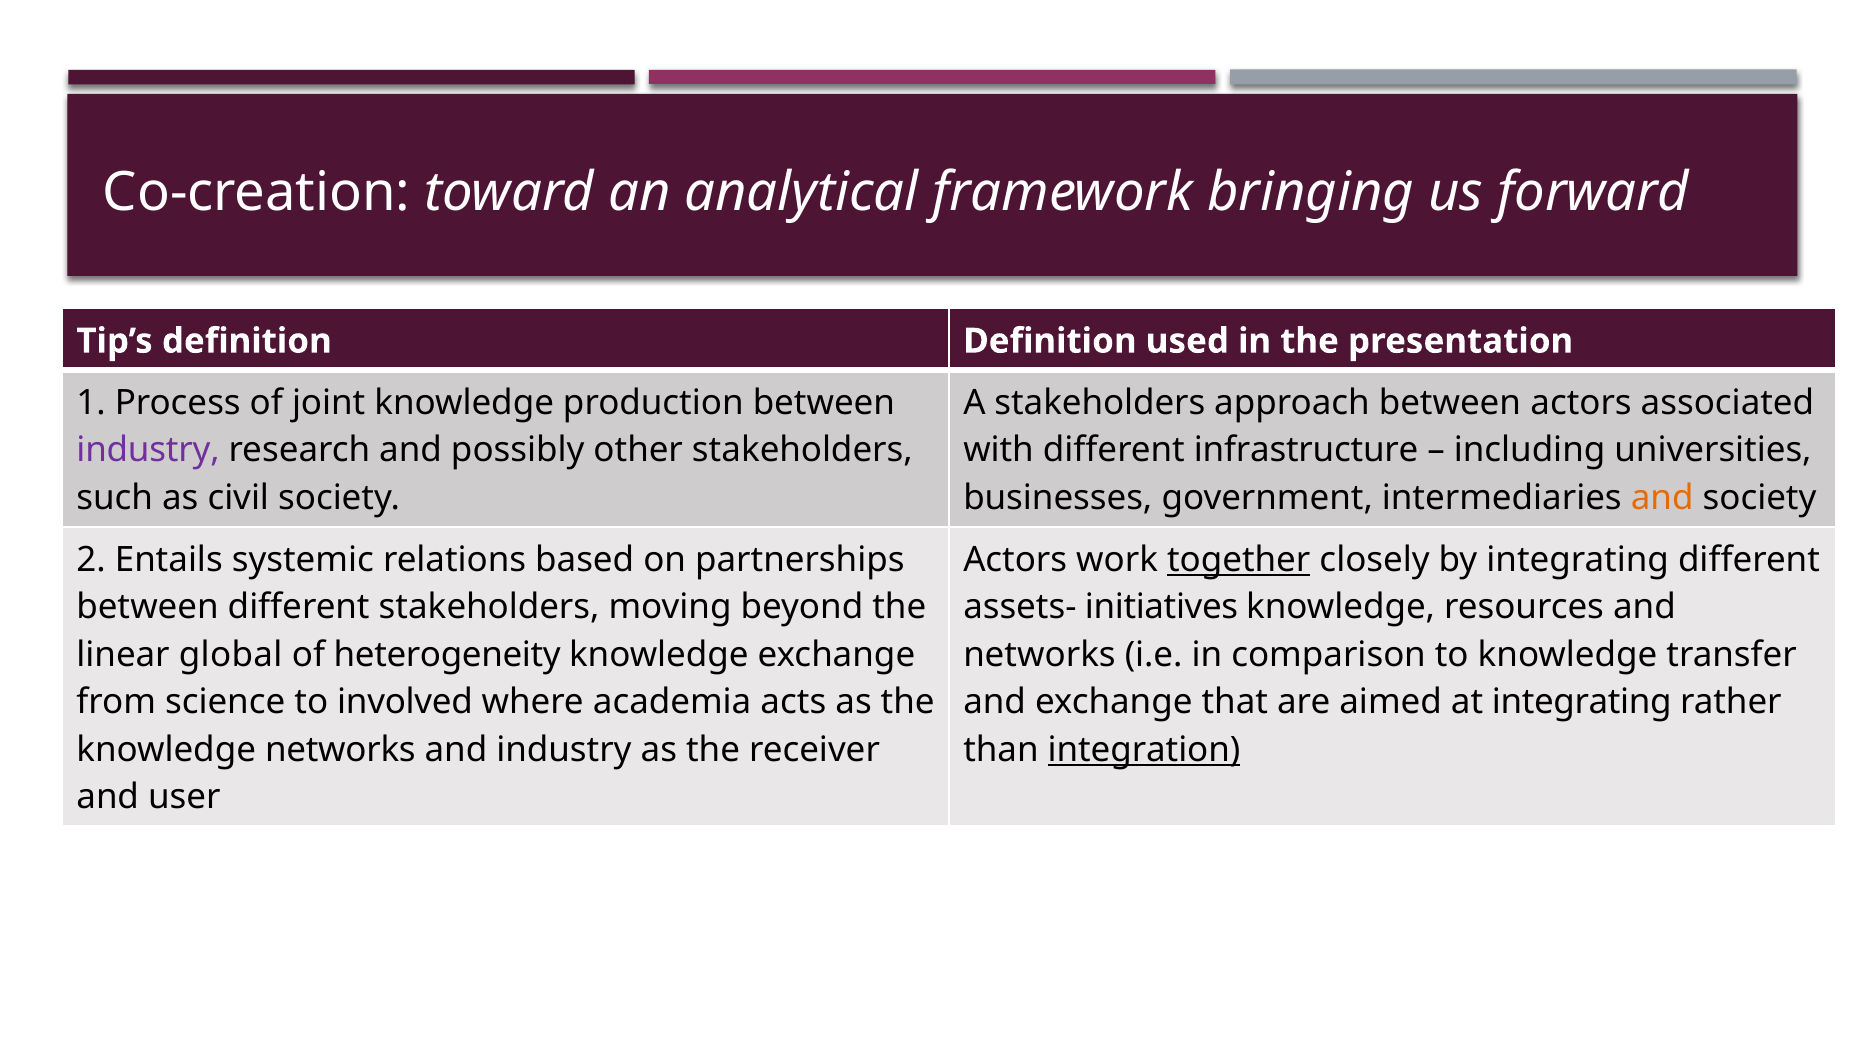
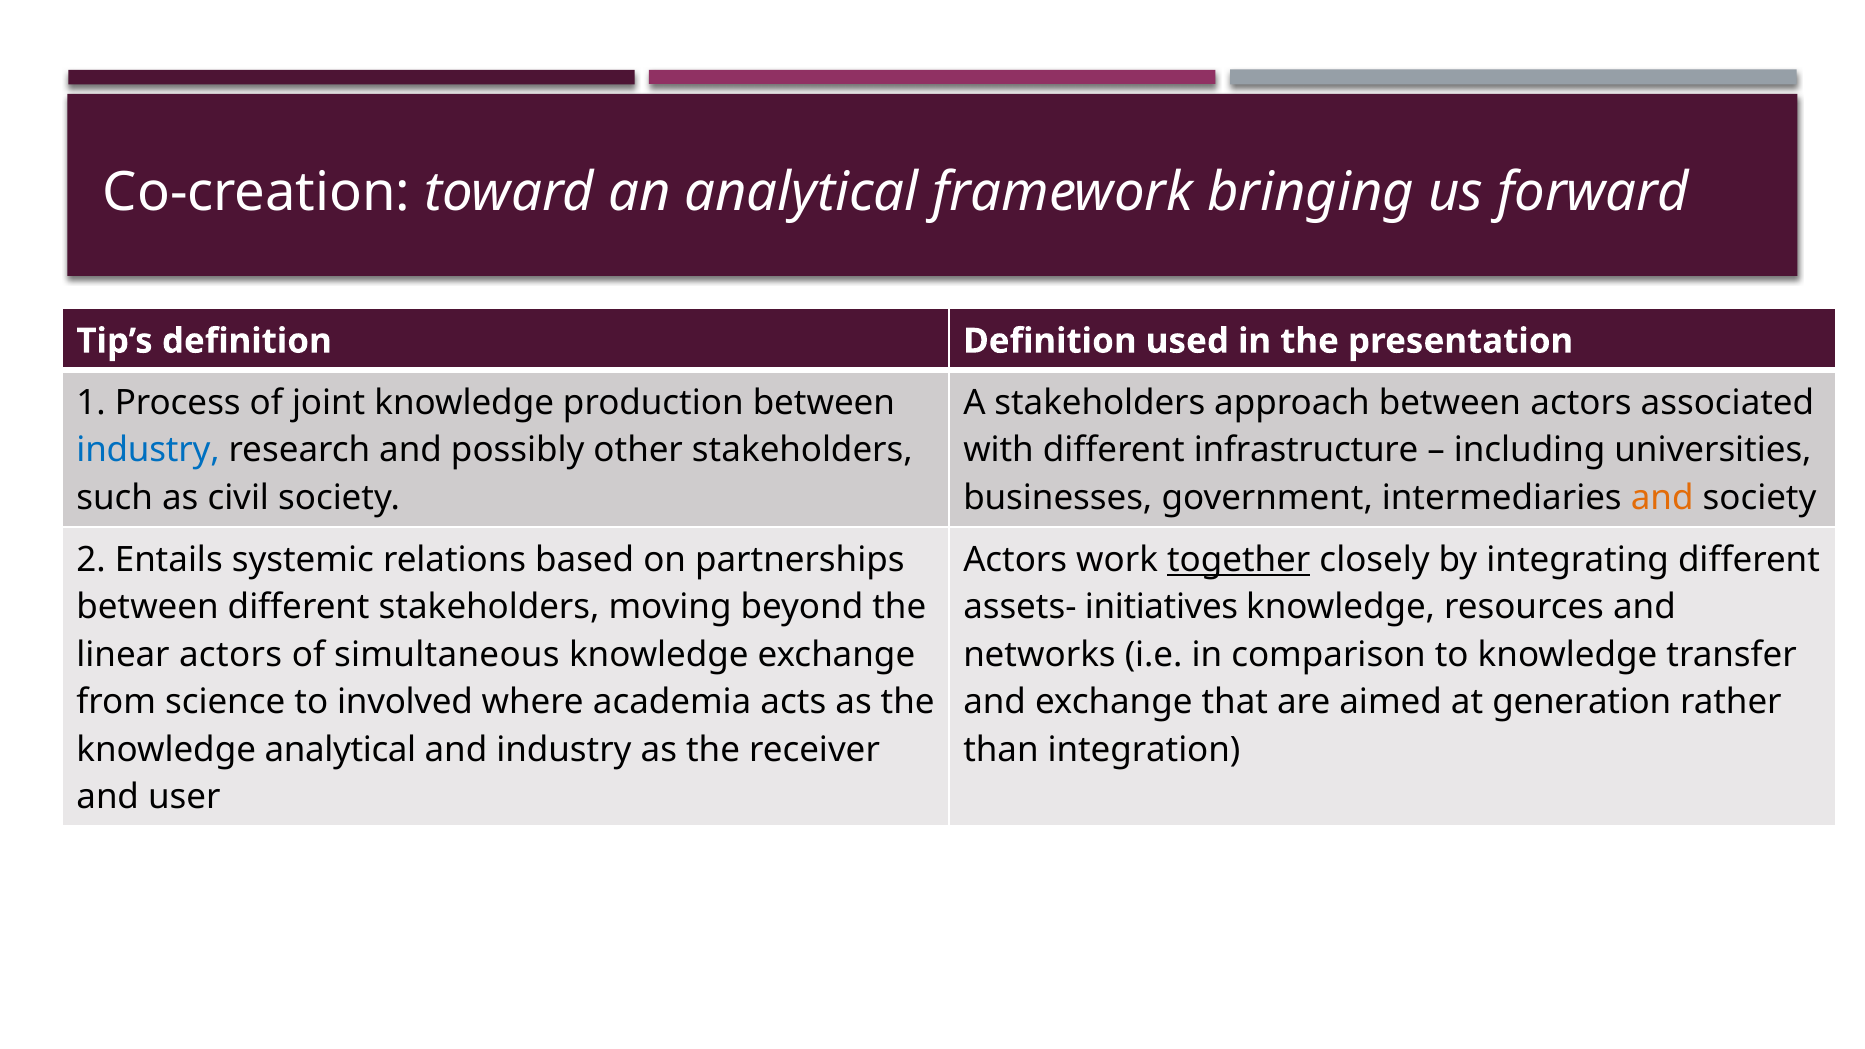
industry colour: purple -> blue (148, 450)
linear global: global -> actors (231, 655)
heterogeneity: heterogeneity -> simultaneous (447, 655)
at integrating: integrating -> generation (1582, 702)
knowledge networks: networks -> analytical (340, 750)
integration underline: present -> none (1144, 750)
